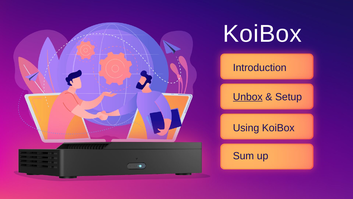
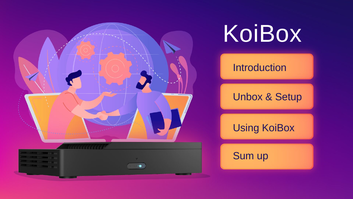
Unbox underline: present -> none (248, 97)
